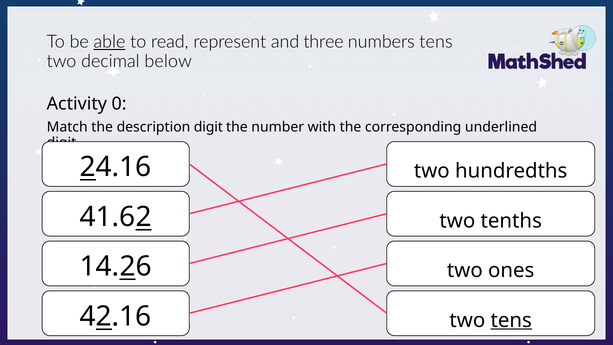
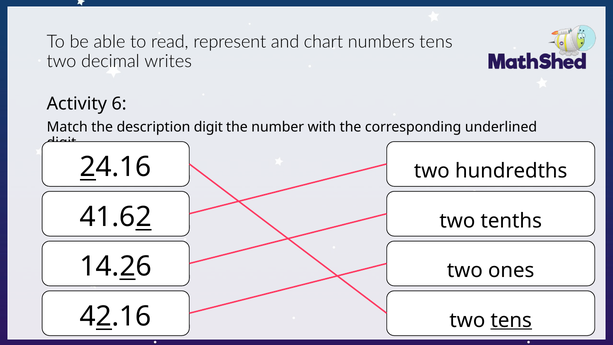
able underline: present -> none (109, 42)
three: three -> chart (323, 42)
below: below -> writes (168, 61)
0: 0 -> 6 (119, 104)
